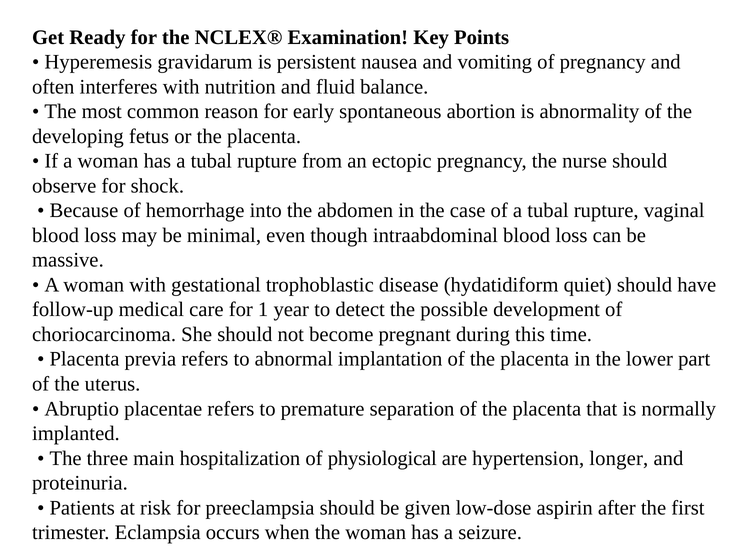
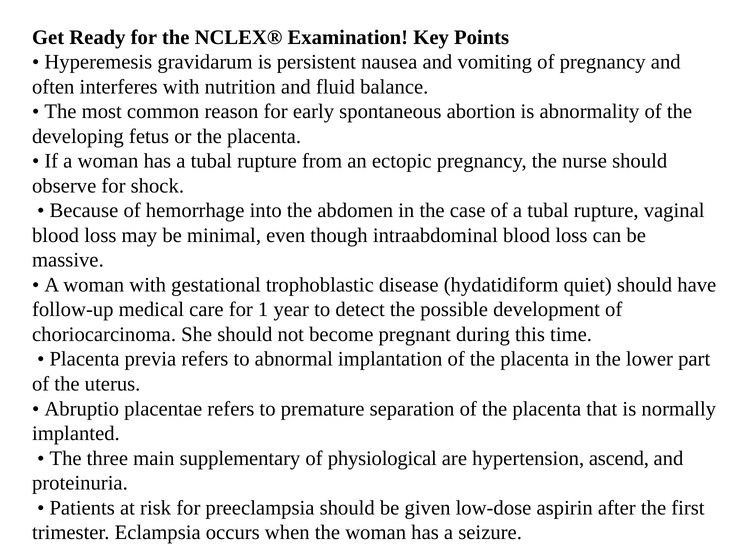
hospitalization: hospitalization -> supplementary (240, 458)
longer: longer -> ascend (619, 458)
